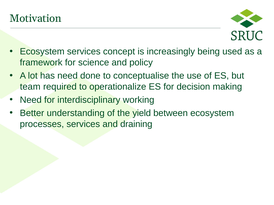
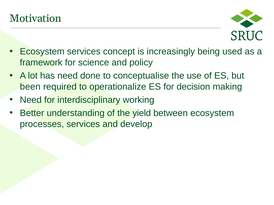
team: team -> been (30, 87)
draining: draining -> develop (136, 124)
